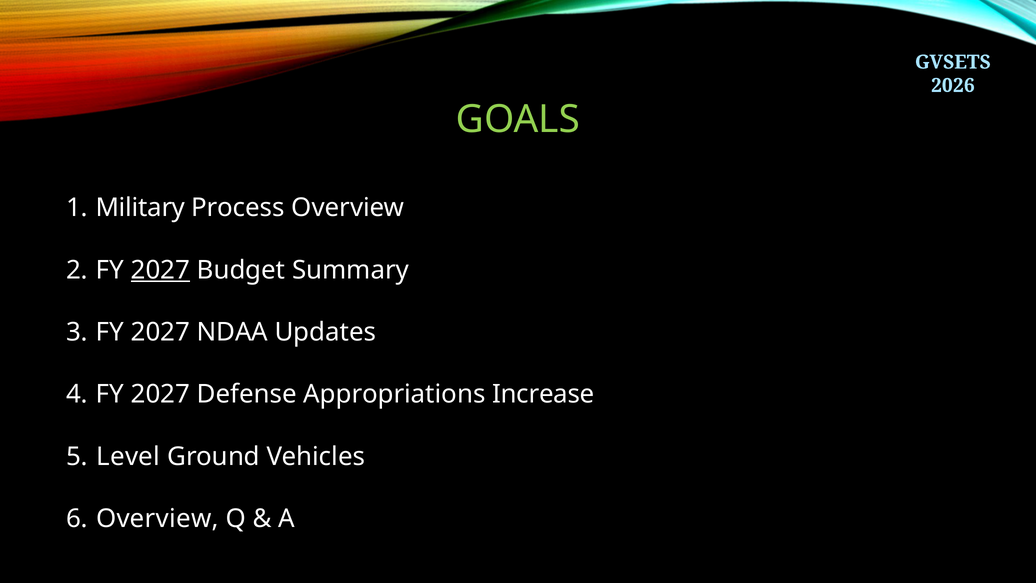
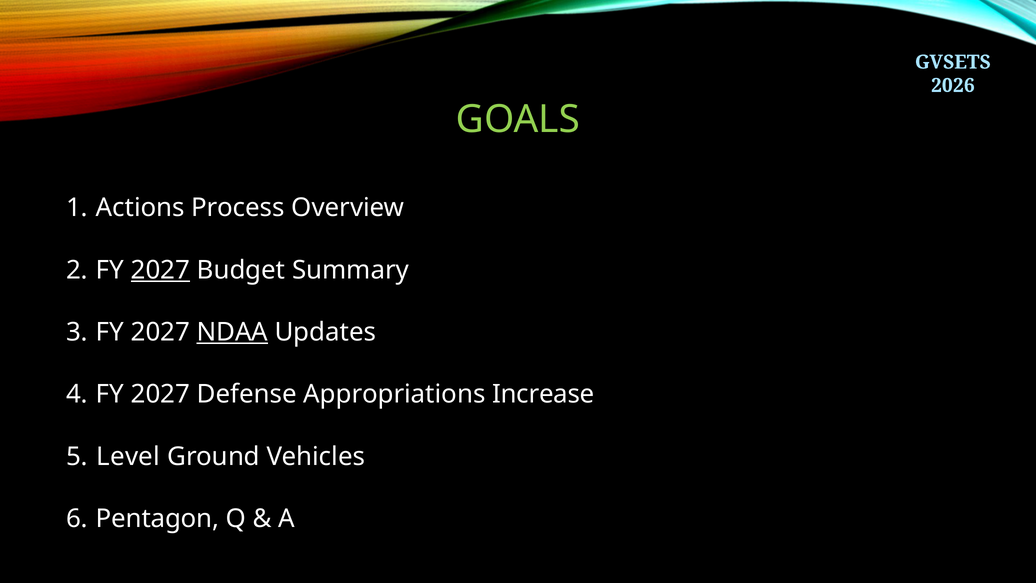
Military: Military -> Actions (140, 208)
NDAA underline: none -> present (232, 332)
Overview: Overview -> Pentagon (158, 519)
